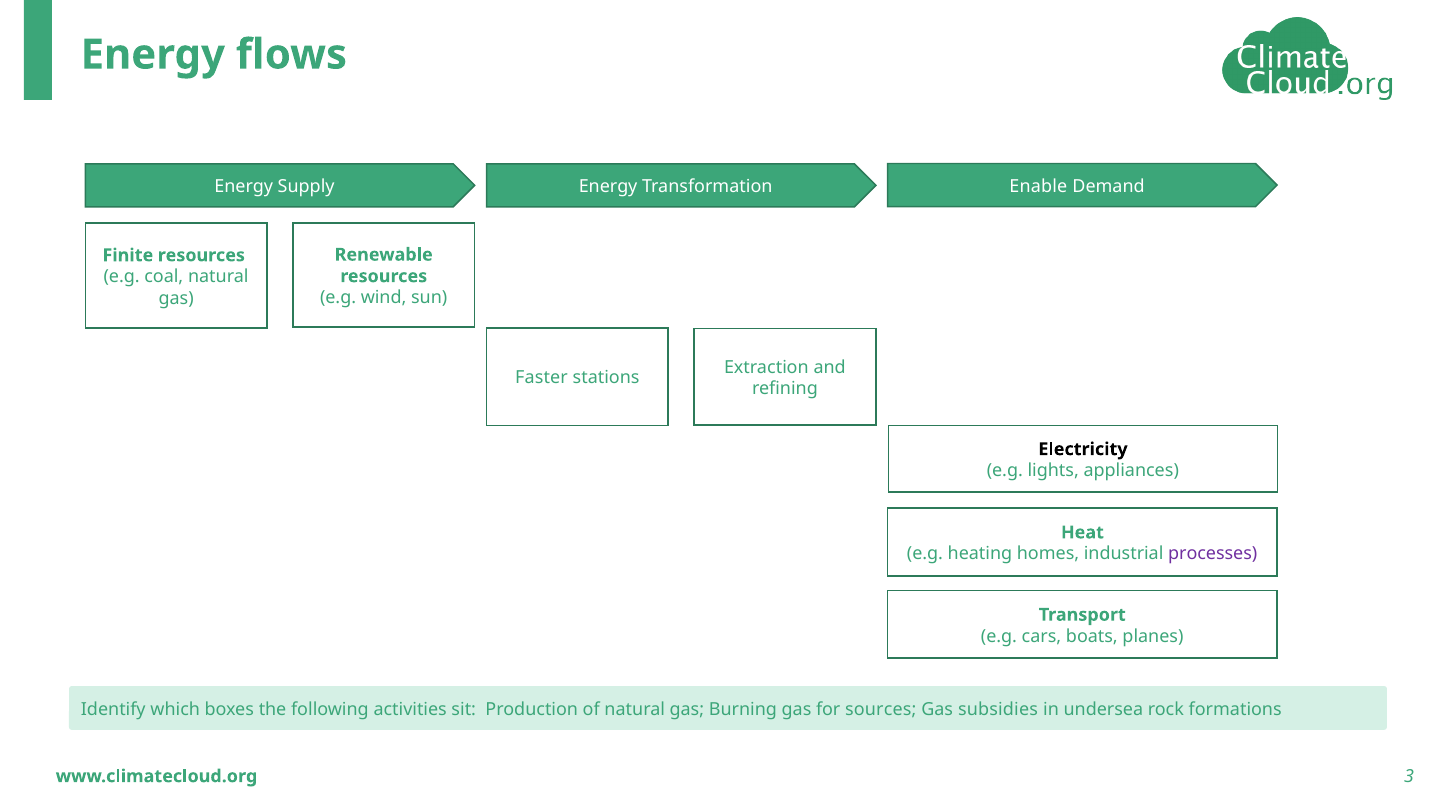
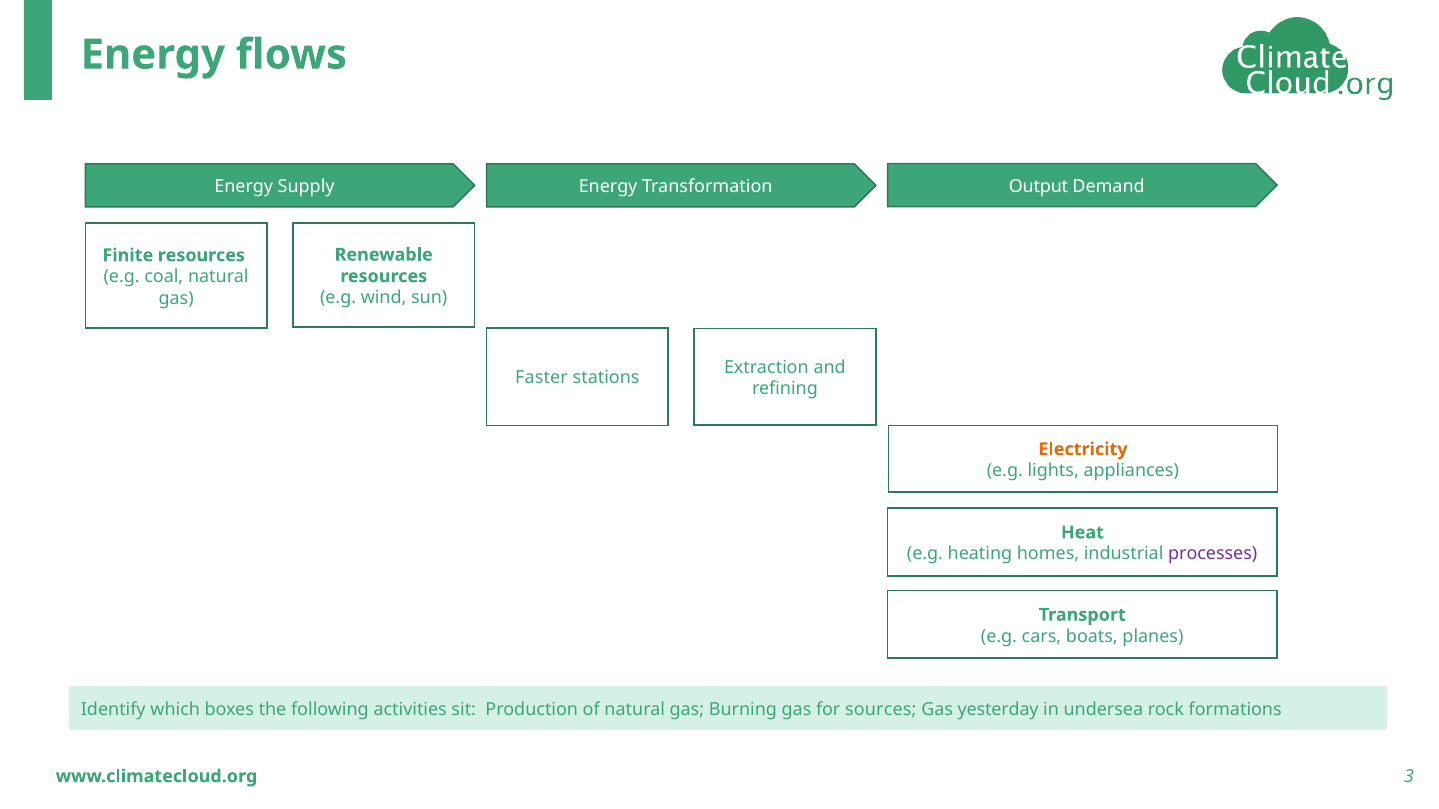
Enable: Enable -> Output (1039, 186)
Electricity colour: black -> orange (1083, 449)
subsidies: subsidies -> yesterday (998, 710)
